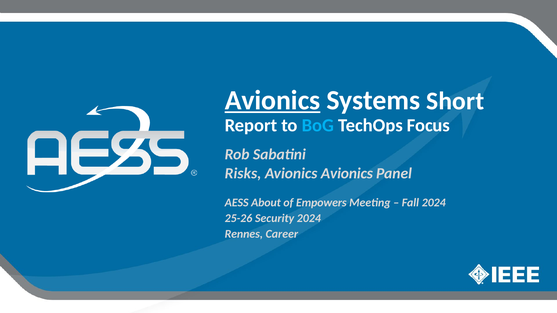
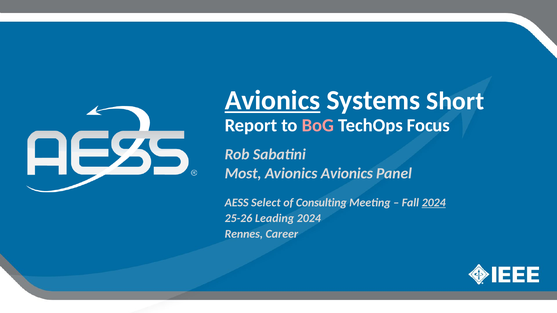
BoG colour: light blue -> pink (318, 126)
Risks: Risks -> Most (243, 173)
About: About -> Select (266, 203)
Empowers: Empowers -> Consulting (321, 203)
2024 underline: none -> present (434, 203)
Security: Security -> Leading (275, 218)
